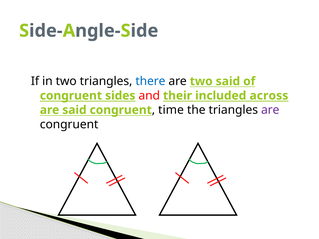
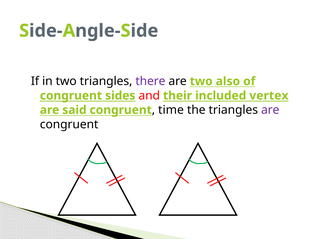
there colour: blue -> purple (150, 81)
two said: said -> also (228, 81)
across: across -> vertex (269, 96)
